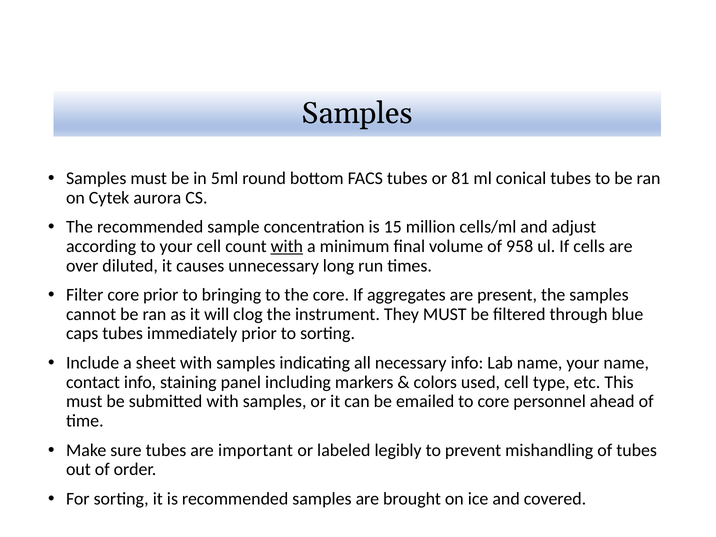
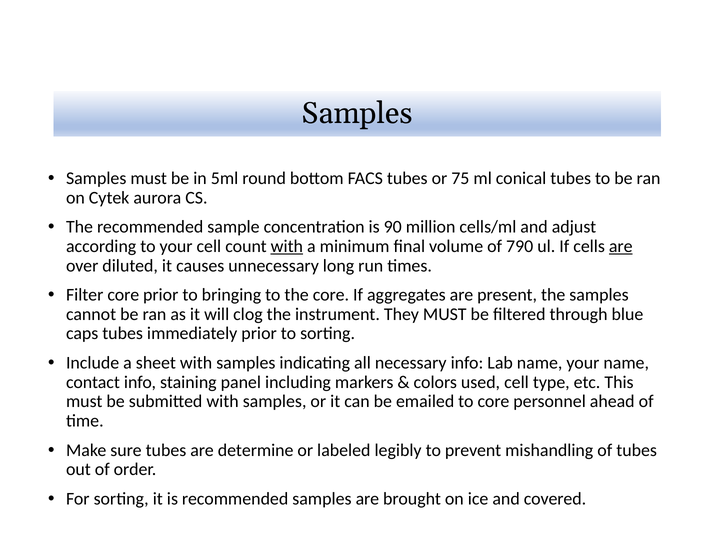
81: 81 -> 75 (460, 178)
15: 15 -> 90 (393, 227)
958: 958 -> 790 (520, 246)
are underline: none -> present (621, 246)
important: important -> determine (256, 450)
